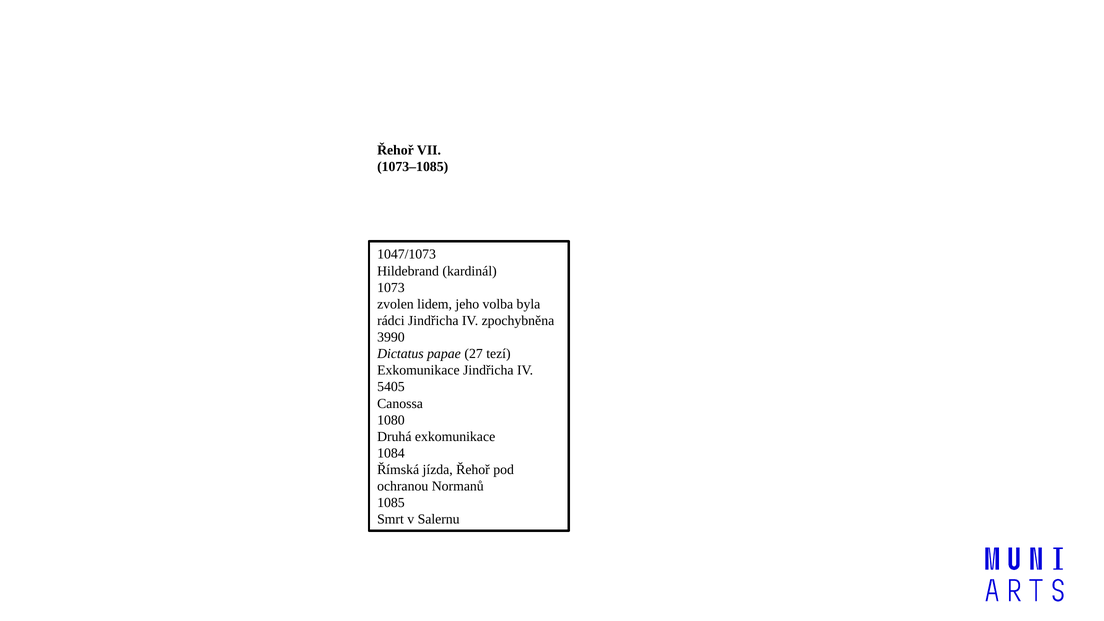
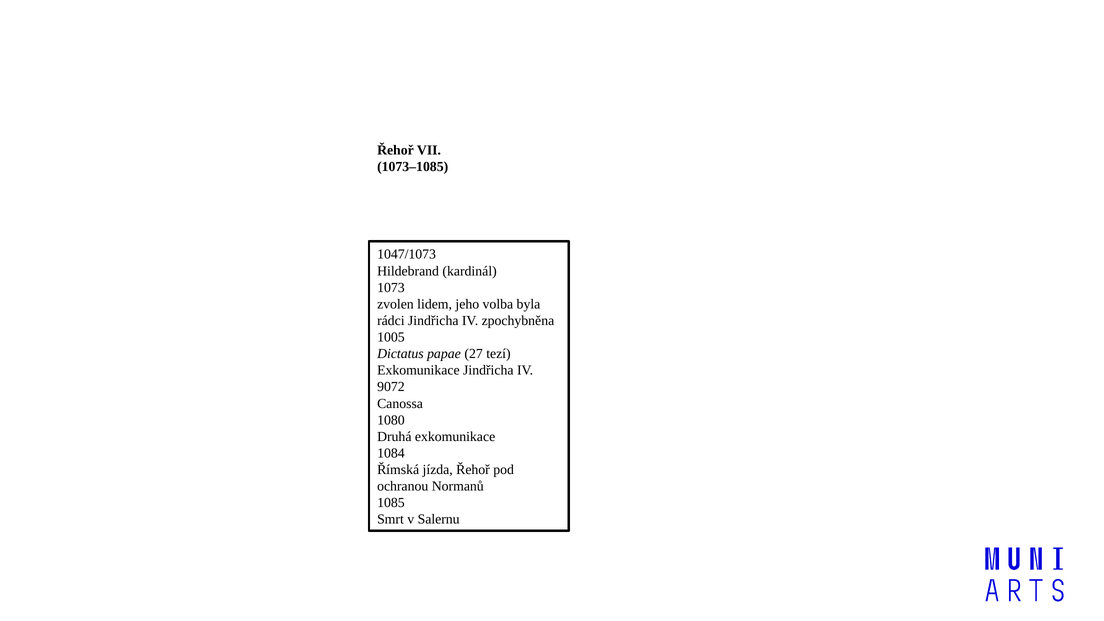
3990: 3990 -> 1005 (391, 337)
5405: 5405 -> 9072 (391, 387)
